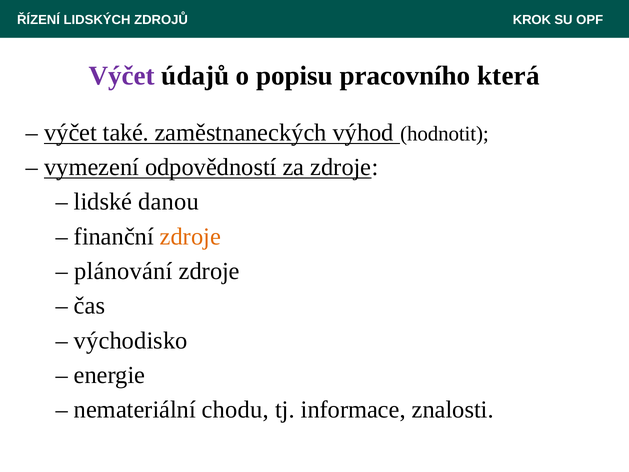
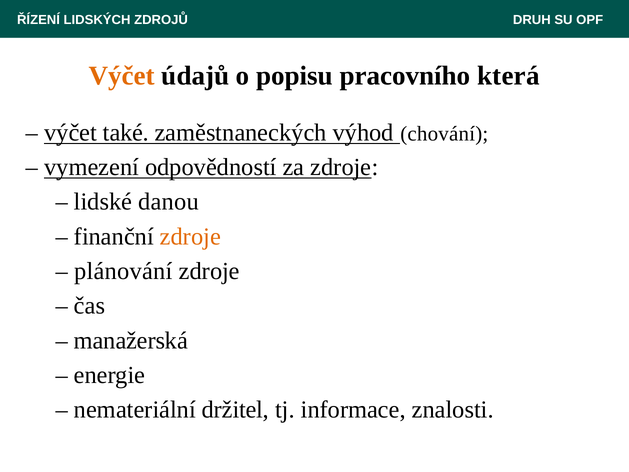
KROK: KROK -> DRUH (532, 20)
Výčet colour: purple -> orange (122, 76)
hodnotit: hodnotit -> chování (444, 134)
východisko: východisko -> manažerská (131, 340)
chodu: chodu -> držitel (235, 410)
